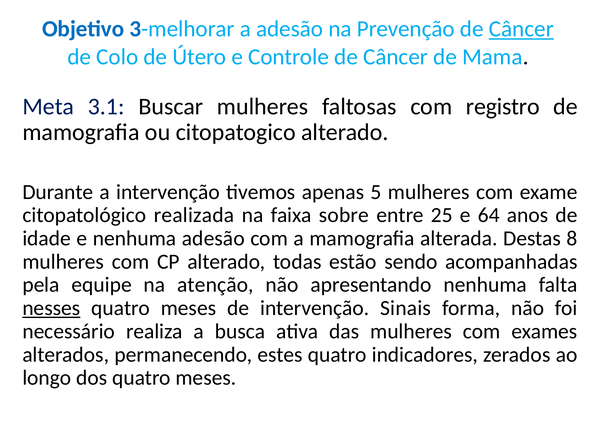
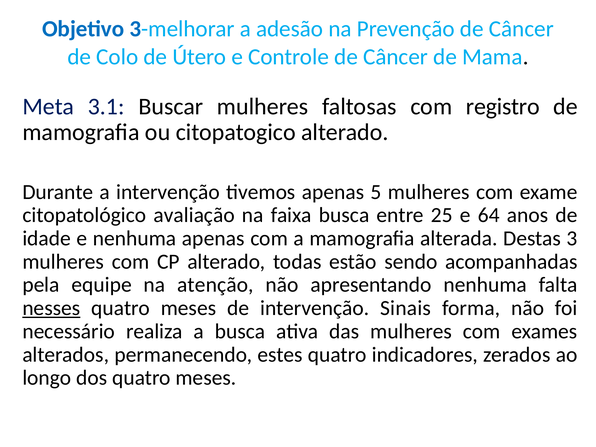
Câncer underline: present -> none (521, 29)
realizada: realizada -> avaliação (194, 215)
faixa sobre: sobre -> busca (344, 215)
nenhuma adesão: adesão -> apenas (213, 238)
8: 8 -> 3 (572, 238)
